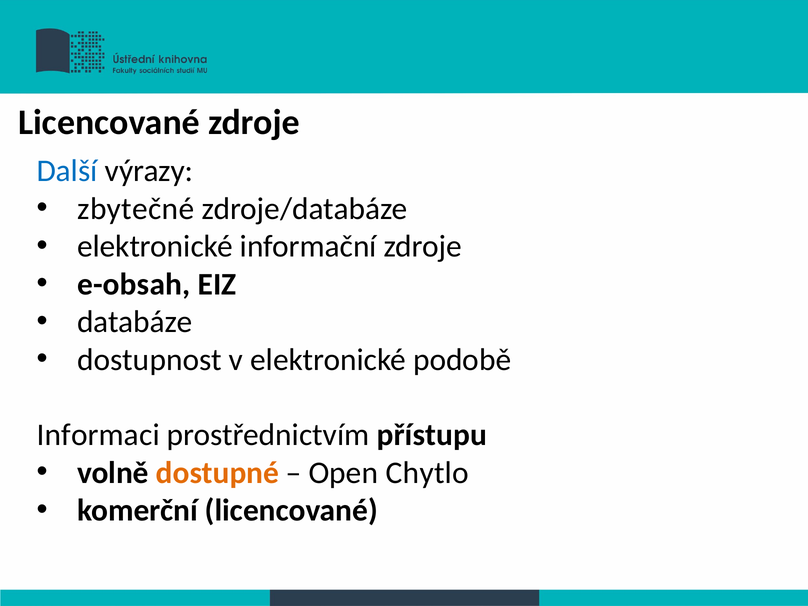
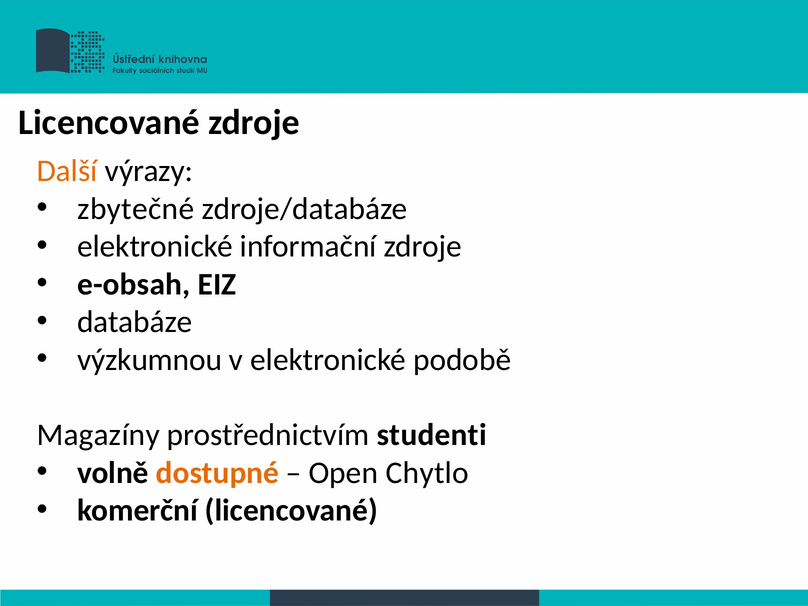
Další colour: blue -> orange (67, 171)
dostupnost: dostupnost -> výzkumnou (150, 360)
Informaci: Informaci -> Magazíny (98, 435)
přístupu: přístupu -> studenti (432, 435)
